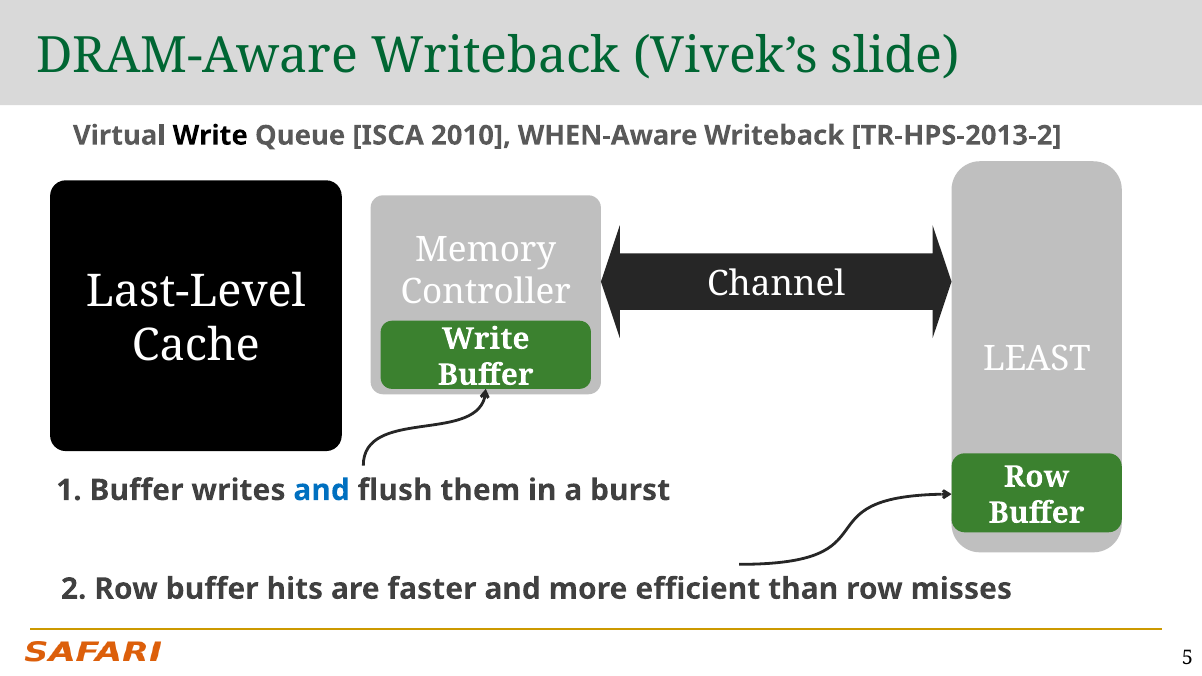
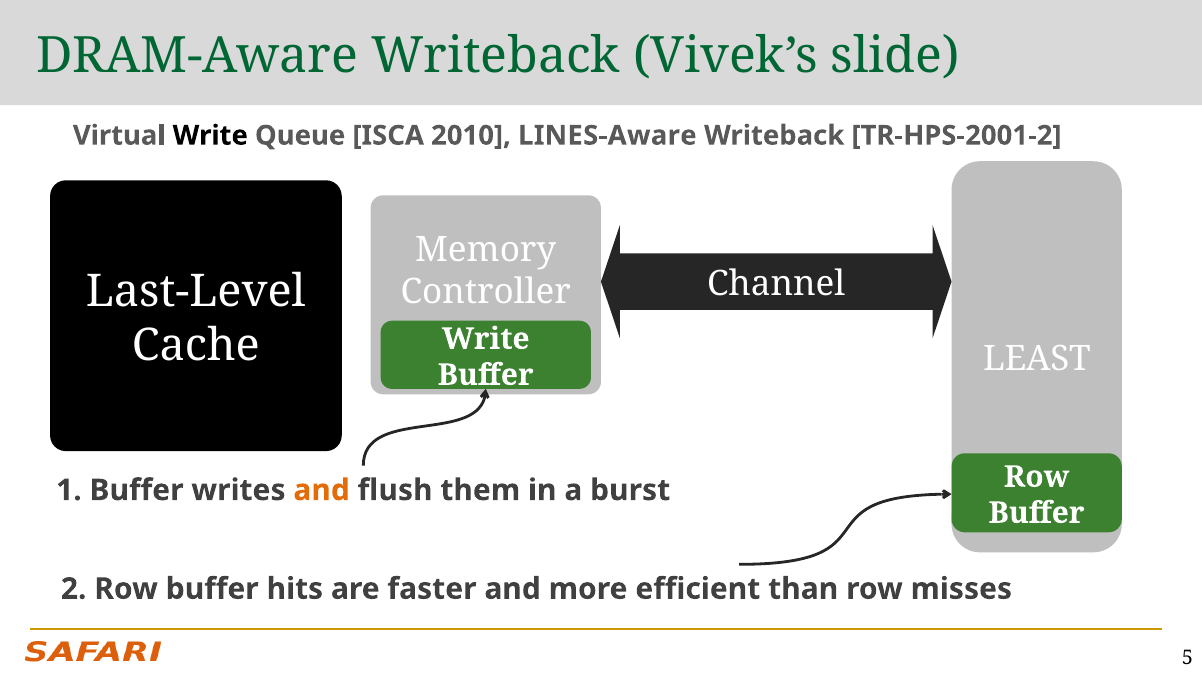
WHEN-Aware: WHEN-Aware -> LINES-Aware (607, 136)
TR-HPS-2013-2: TR-HPS-2013-2 -> TR-HPS-2001-2 (957, 136)
and colour: blue -> orange (322, 490)
